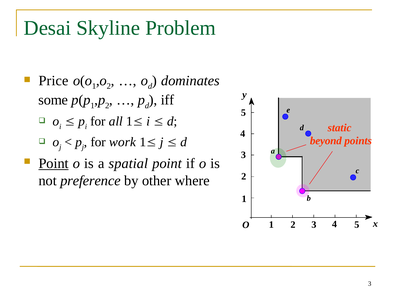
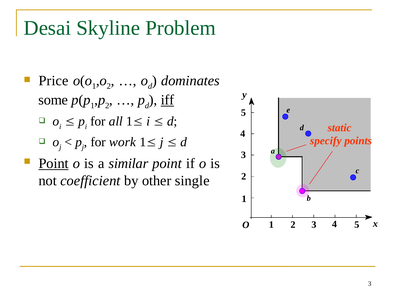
iff underline: none -> present (167, 100)
beyond: beyond -> specify (326, 141)
spatial: spatial -> similar (128, 164)
preference: preference -> coefficient (90, 181)
where: where -> single (192, 181)
